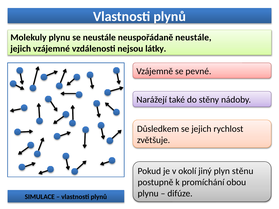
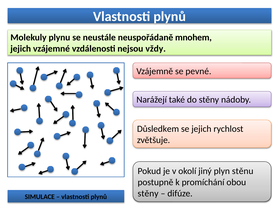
neuspořádaně neustále: neustále -> mnohem (193, 38)
látky: látky -> vždy (156, 49)
plynu: plynu -> stěny (148, 194)
